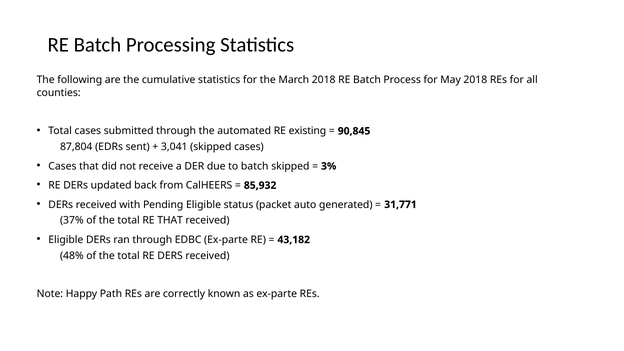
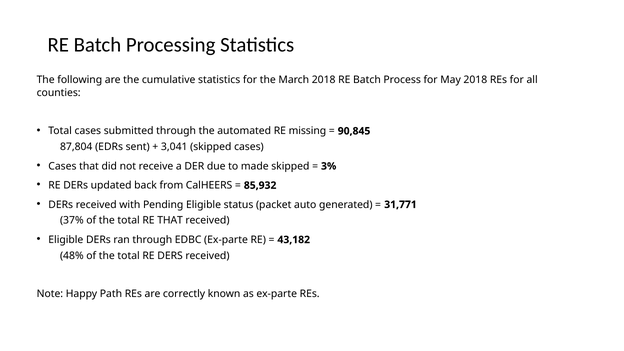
existing: existing -> missing (307, 131)
to batch: batch -> made (255, 166)
